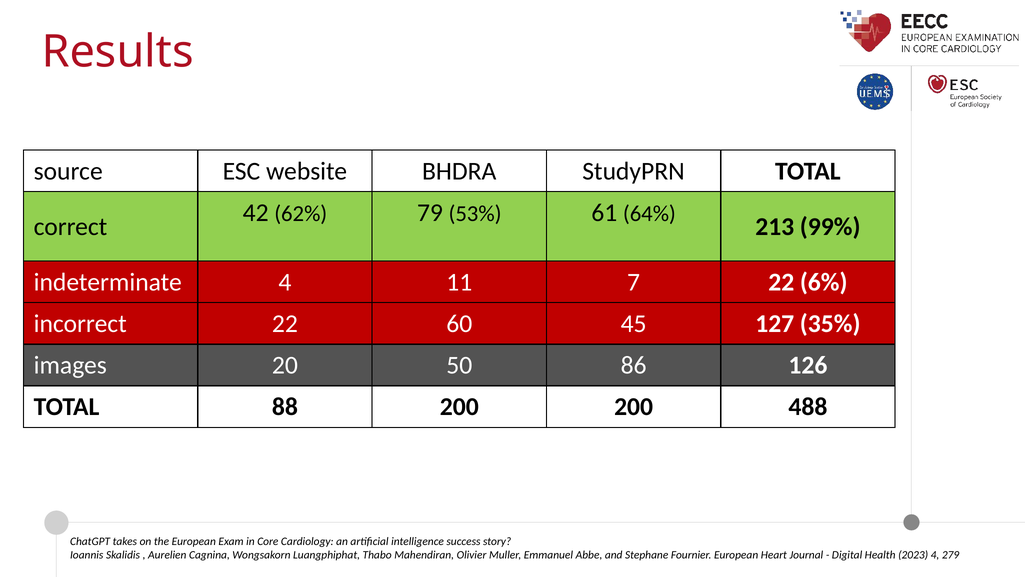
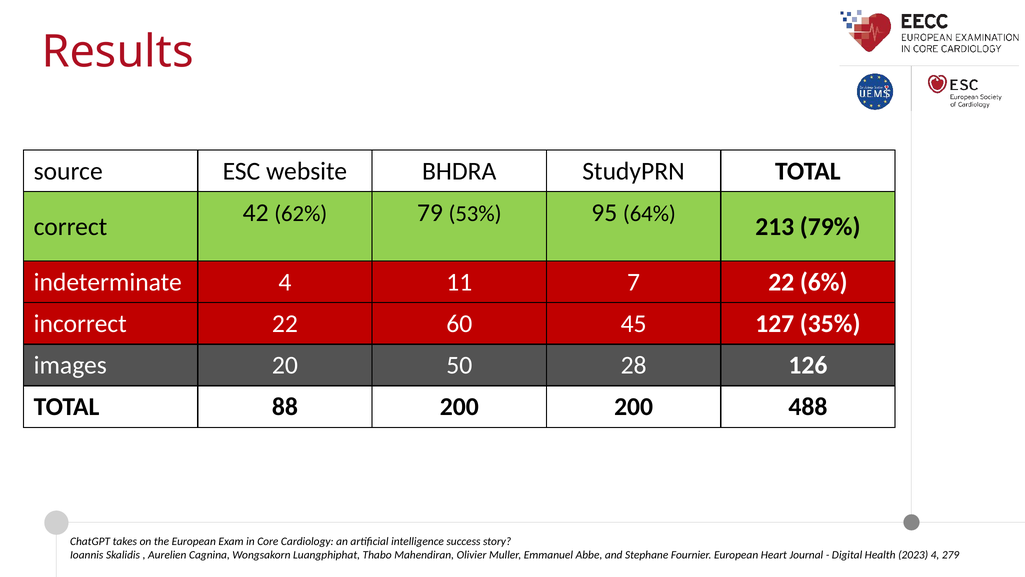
61: 61 -> 95 (604, 213)
99%: 99% -> 79% (830, 226)
86: 86 -> 28 (634, 365)
